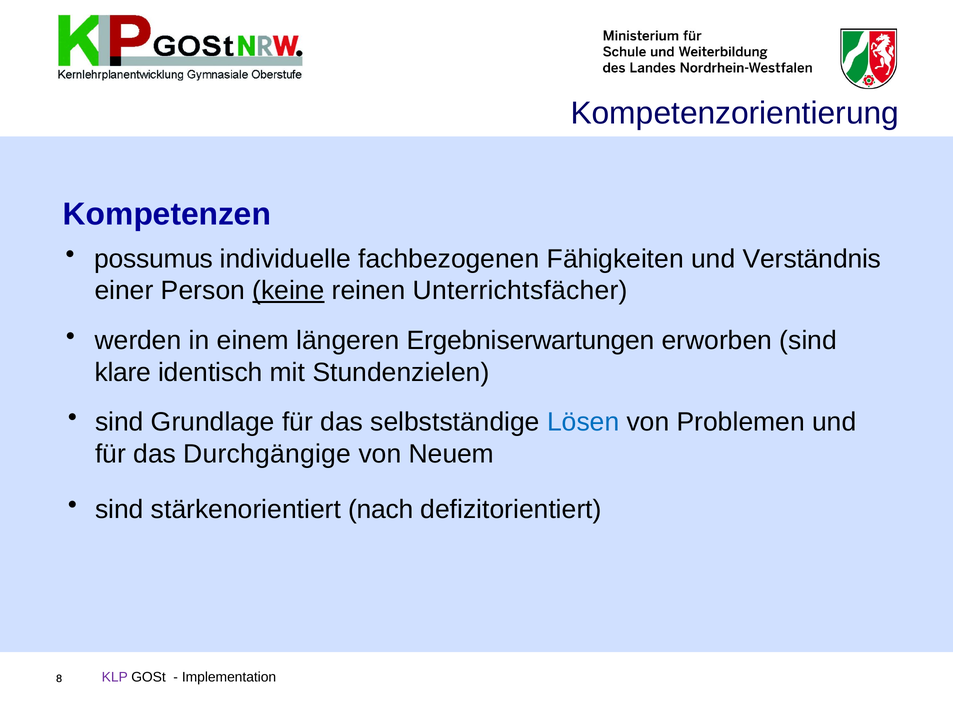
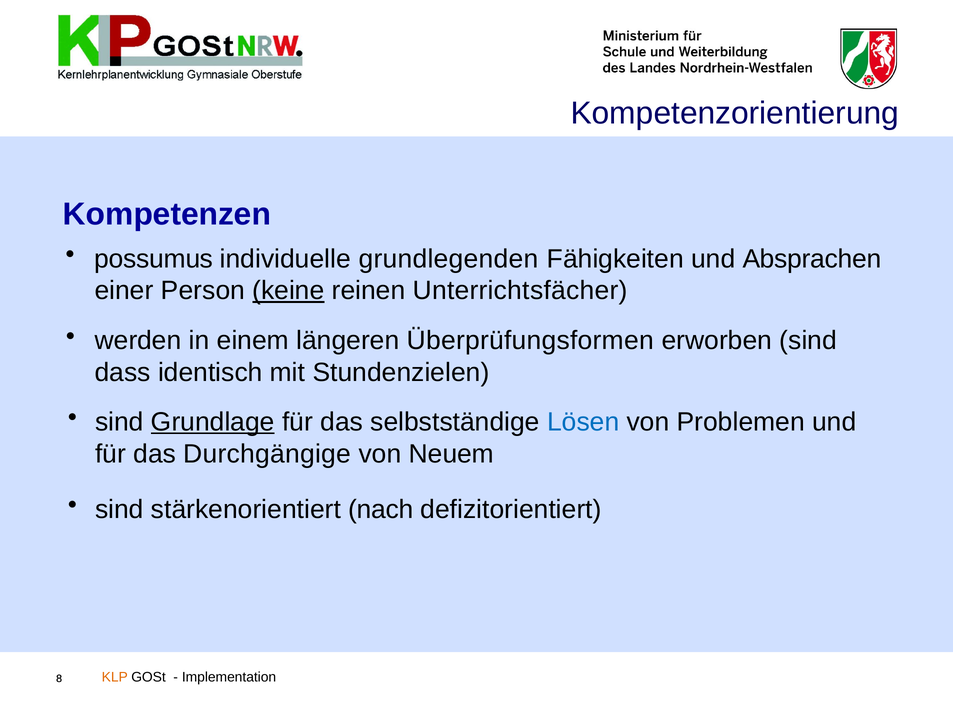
fachbezogenen: fachbezogenen -> grundlegenden (449, 259)
Verständnis: Verständnis -> Absprachen (812, 259)
Ergebniserwartungen: Ergebniserwartungen -> Überprüfungsformen (530, 341)
klare: klare -> dass (123, 373)
Grundlage underline: none -> present (213, 422)
KLP colour: purple -> orange (115, 678)
